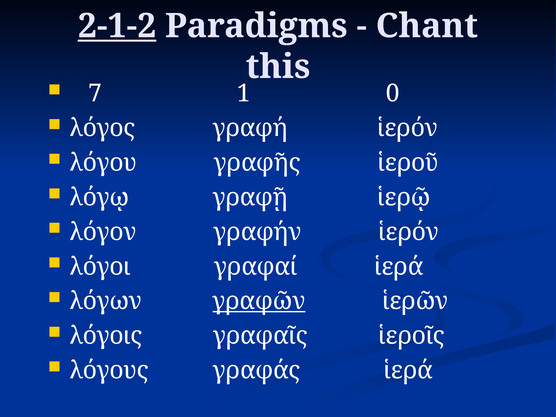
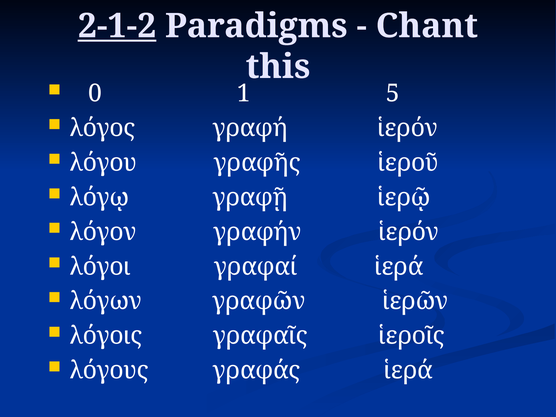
7: 7 -> 0 (95, 93)
0: 0 -> 5 (393, 93)
γραφῶν underline: present -> none (259, 301)
